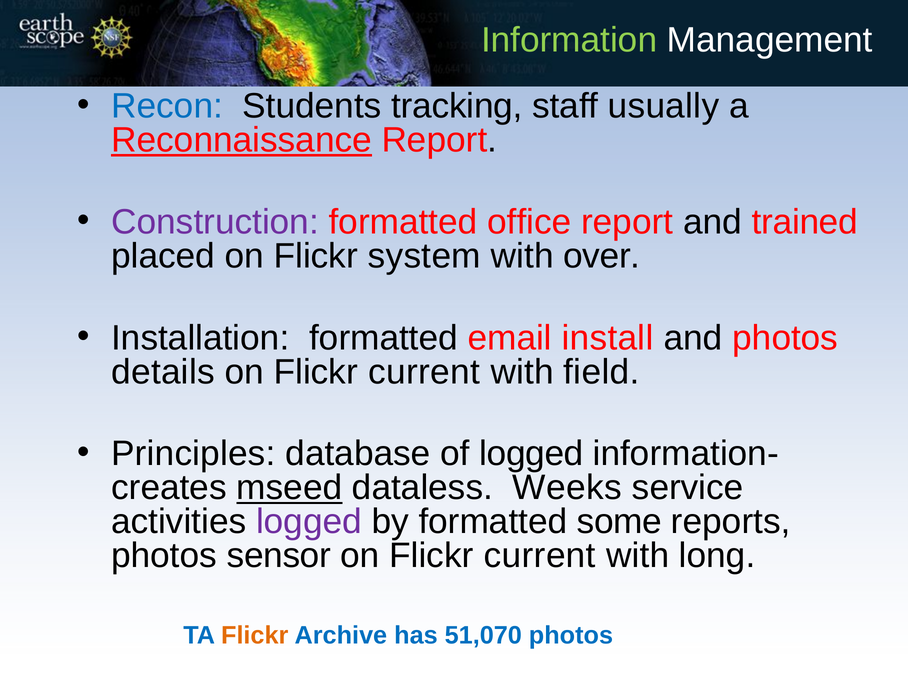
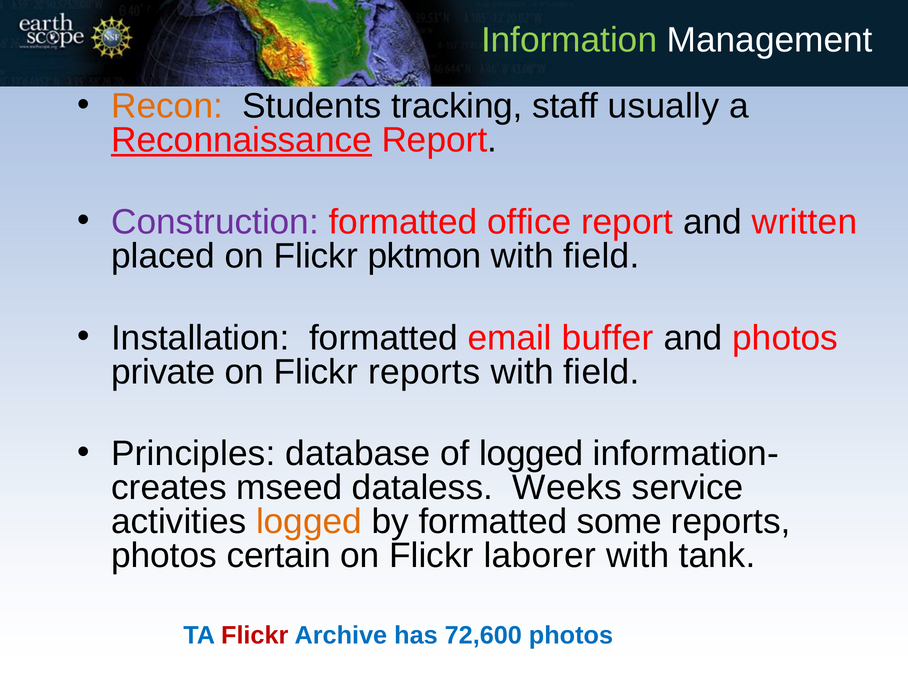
Recon colour: blue -> orange (167, 106)
trained: trained -> written (805, 222)
system: system -> pktmon (425, 256)
over: over -> field (601, 256)
install: install -> buffer (608, 338)
details: details -> private (163, 372)
current: current -> reports (424, 372)
mseed underline: present -> none (289, 488)
logged colour: purple -> orange (309, 522)
sensor: sensor -> certain (279, 556)
current: current -> laborer (540, 556)
long: long -> tank (717, 556)
Flickr colour: orange -> red (255, 635)
51,070: 51,070 -> 72,600 (483, 635)
